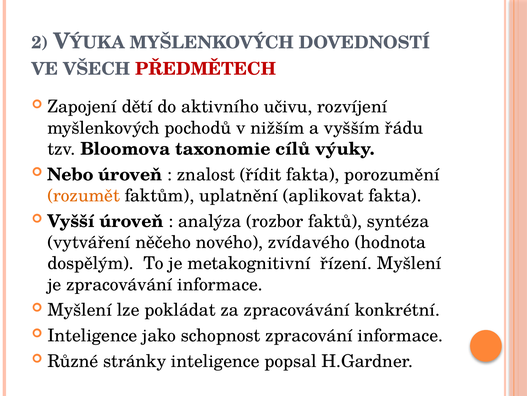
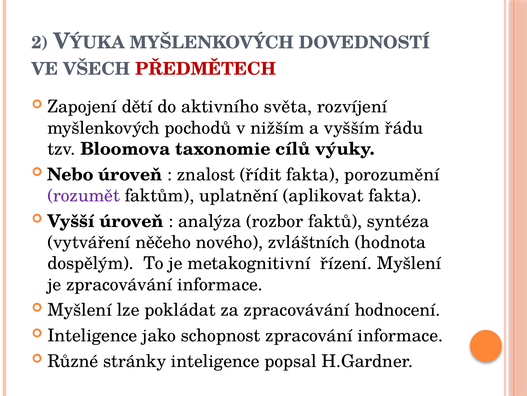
učivu: učivu -> světa (288, 107)
rozumět colour: orange -> purple (84, 195)
zvídavého: zvídavého -> zvláštních (309, 242)
konkrétní: konkrétní -> hodnocení (397, 310)
